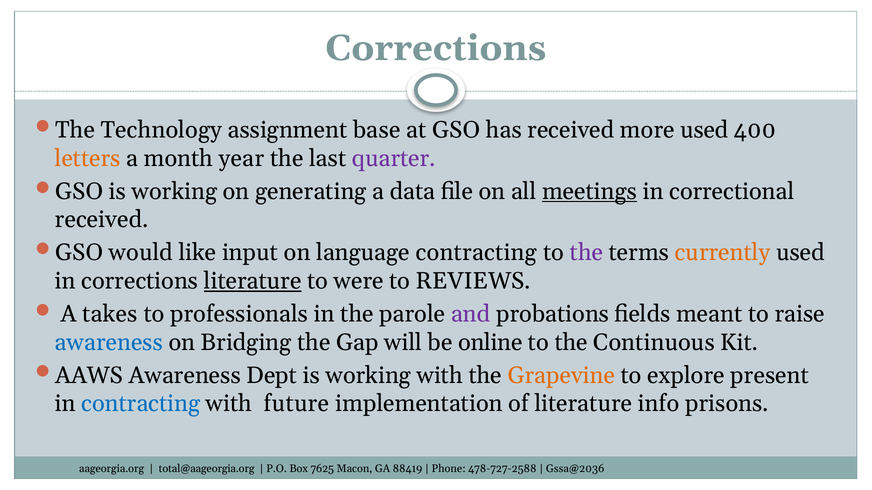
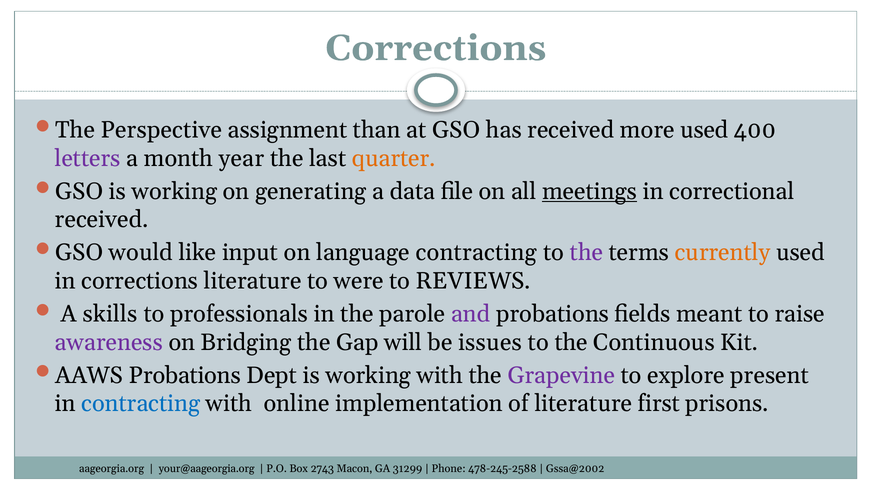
Technology: Technology -> Perspective (161, 130)
base: base -> than (377, 130)
letters colour: orange -> purple (88, 159)
quarter colour: purple -> orange (394, 159)
literature underline: present -> none (253, 281)
takes: takes -> skills (110, 314)
awareness colour: blue -> purple (109, 343)
online: online -> issues (490, 343)
AAWS Awareness: Awareness -> Probations (185, 376)
Grapevine colour: orange -> purple (561, 376)
future: future -> online (297, 404)
info: info -> first (659, 404)
total@aageorgia.org: total@aageorgia.org -> your@aageorgia.org (207, 469)
7625: 7625 -> 2743 (322, 469)
88419: 88419 -> 31299 (407, 469)
478-727-2588: 478-727-2588 -> 478-245-2588 (502, 469)
Gssa@2036: Gssa@2036 -> Gssa@2002 (575, 469)
